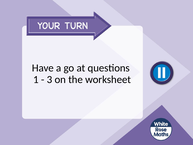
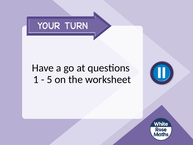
3: 3 -> 5 (49, 79)
